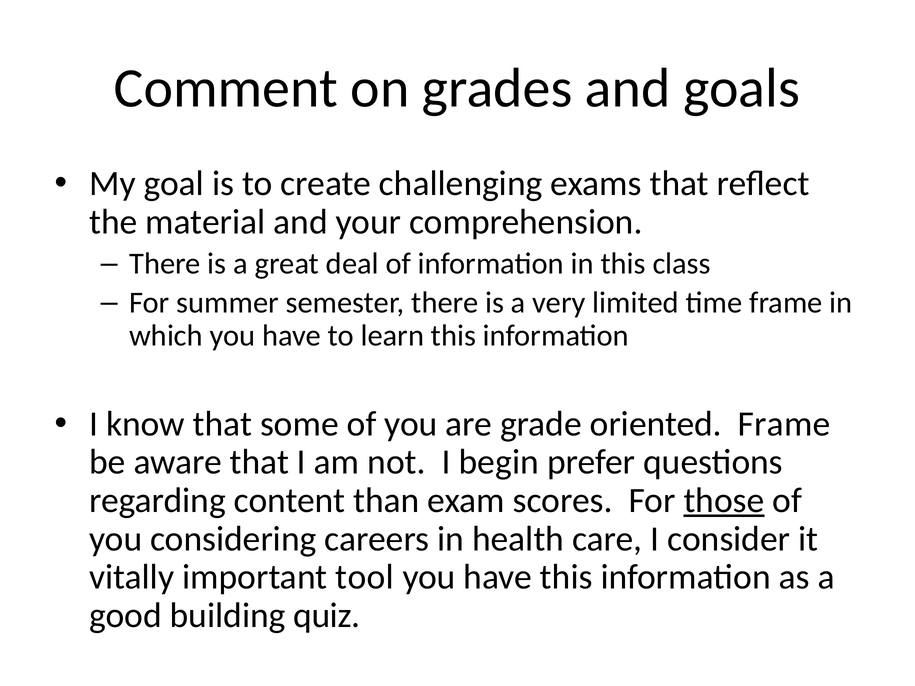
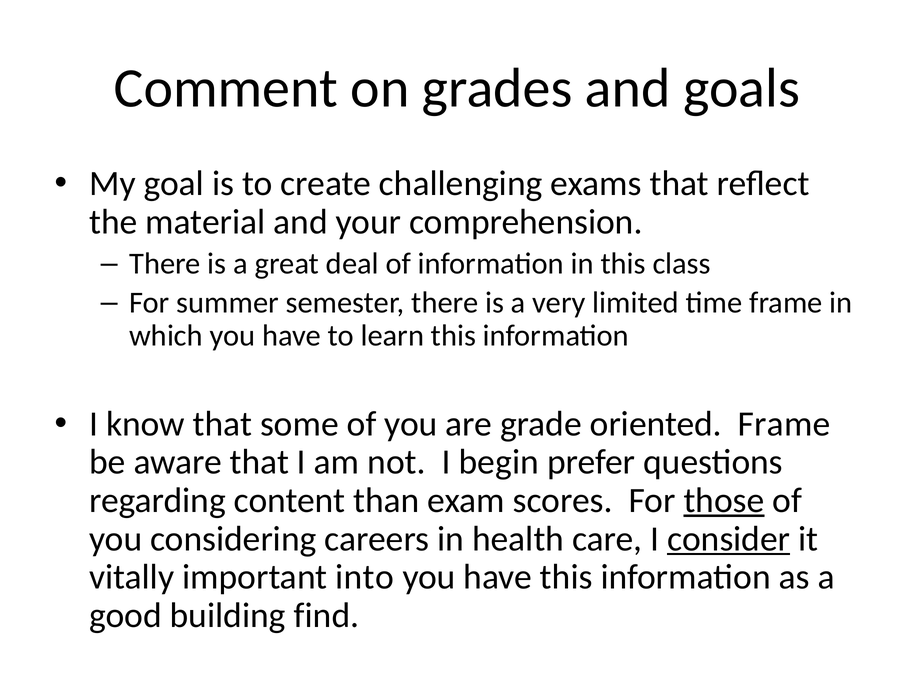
consider underline: none -> present (729, 539)
tool: tool -> into (365, 577)
quiz: quiz -> find (326, 616)
